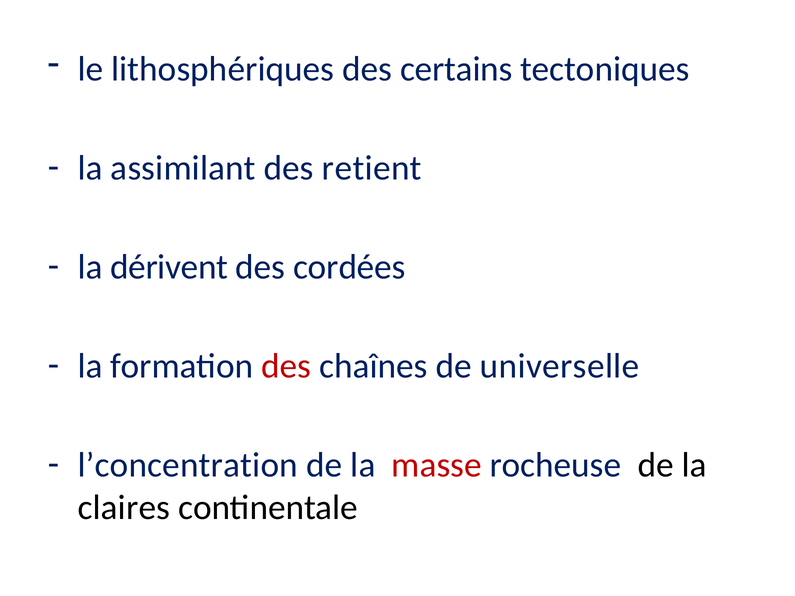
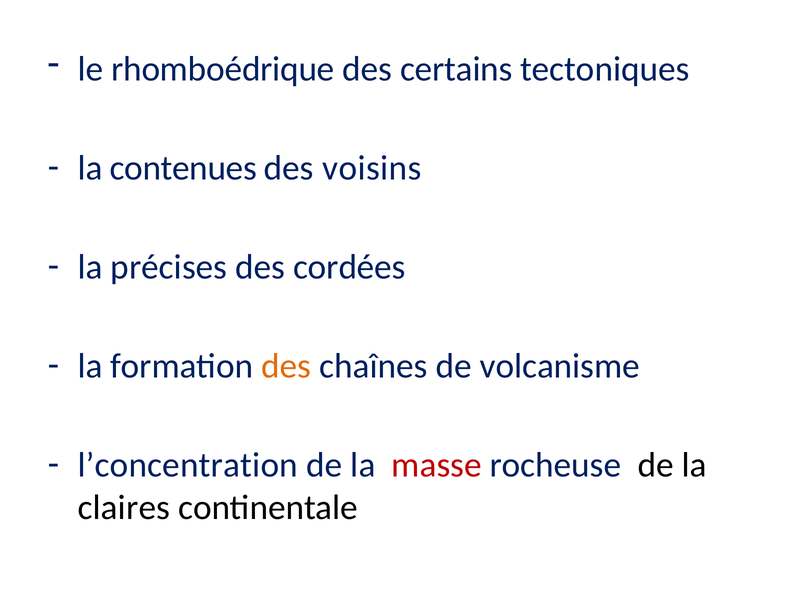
lithosphériques: lithosphériques -> rhomboédrique (223, 69)
assimilant: assimilant -> contenues (183, 168)
retient: retient -> voisins (372, 168)
dérivent: dérivent -> précises (169, 267)
des colour: red -> orange (286, 366)
universelle: universelle -> volcanisme (560, 366)
